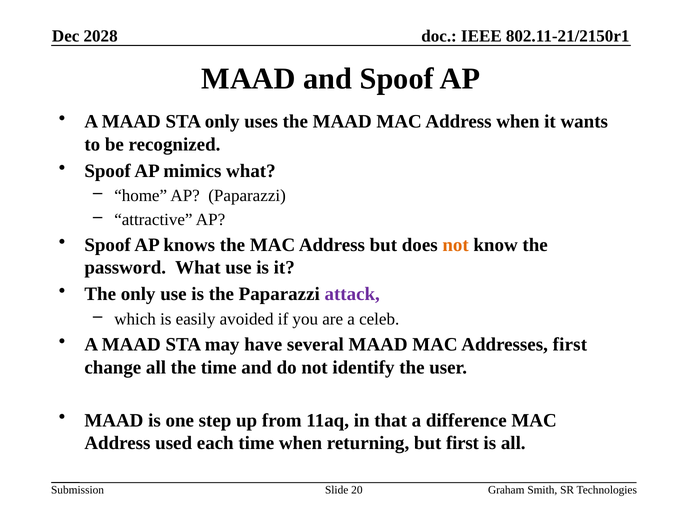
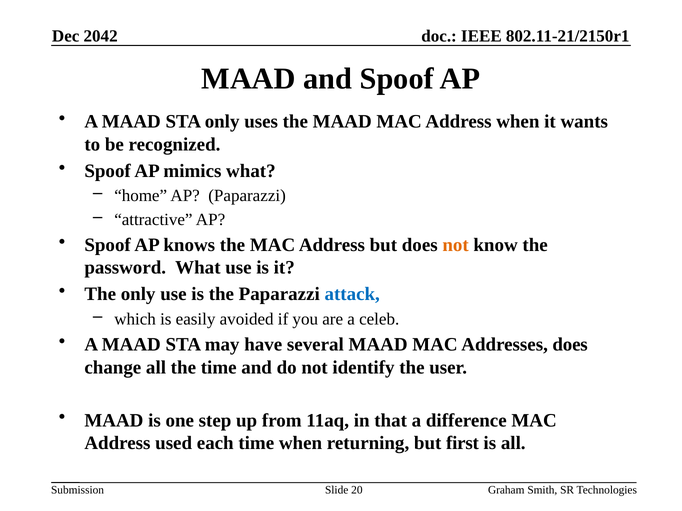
2028: 2028 -> 2042 (101, 36)
attack colour: purple -> blue (352, 295)
Addresses first: first -> does (570, 345)
